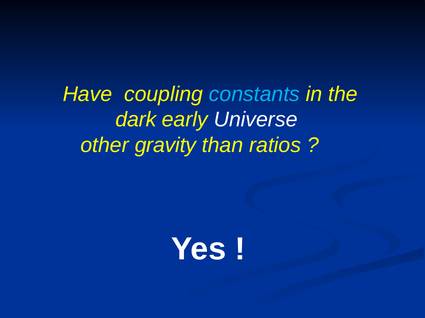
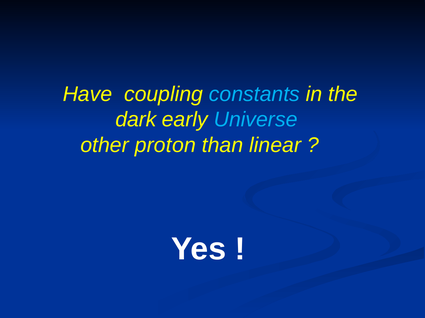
Universe colour: white -> light blue (256, 120)
gravity: gravity -> proton (165, 145)
ratios: ratios -> linear (275, 145)
